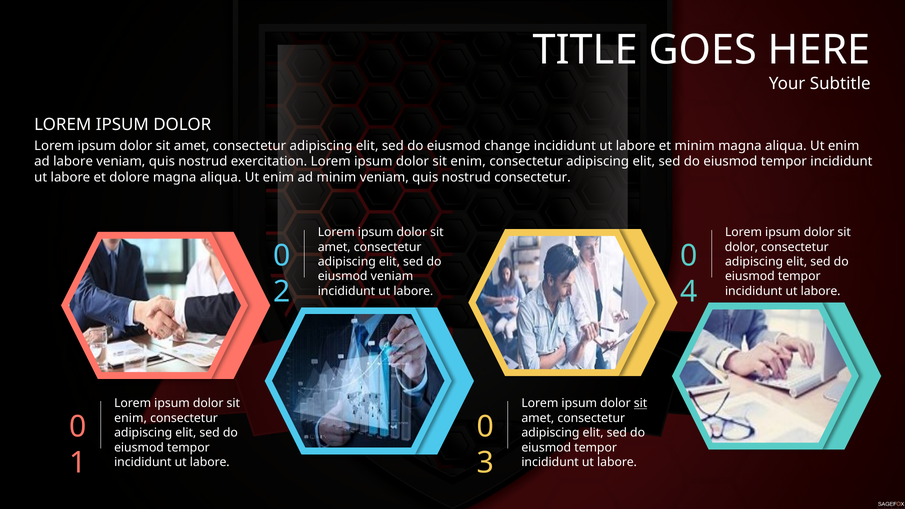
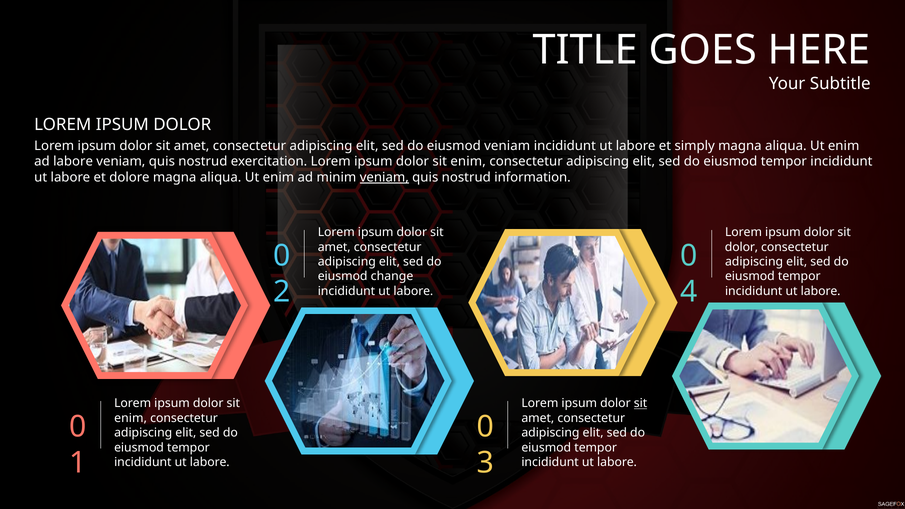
eiusmod change: change -> veniam (507, 146)
et minim: minim -> simply (695, 146)
veniam underline: none -> present (384, 177)
nostrud consectetur: consectetur -> information (533, 177)
eiusmod veniam: veniam -> change (392, 276)
